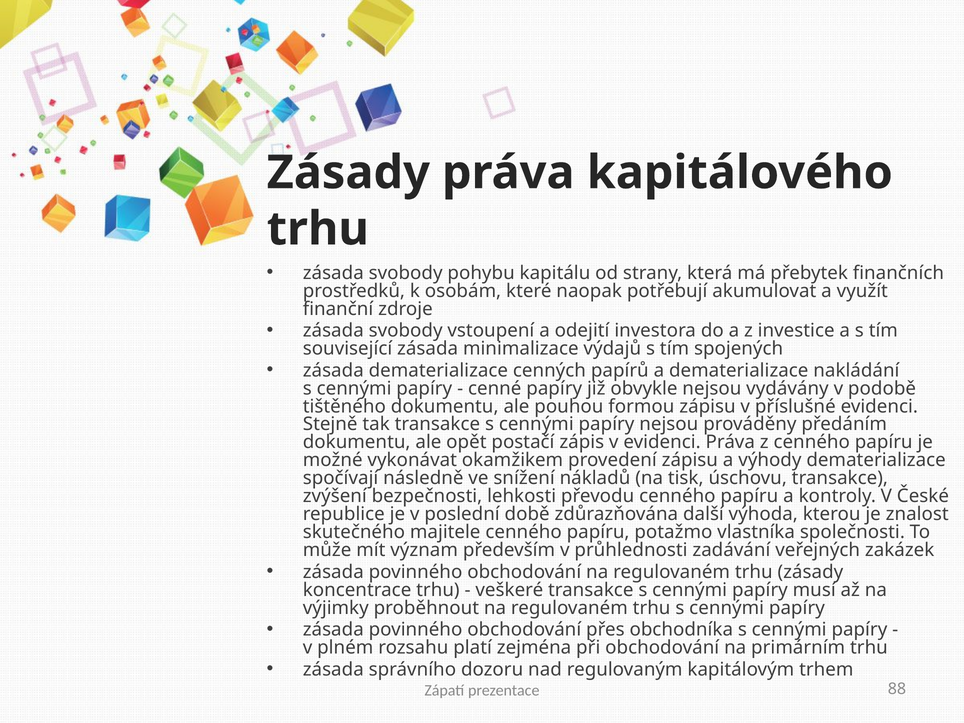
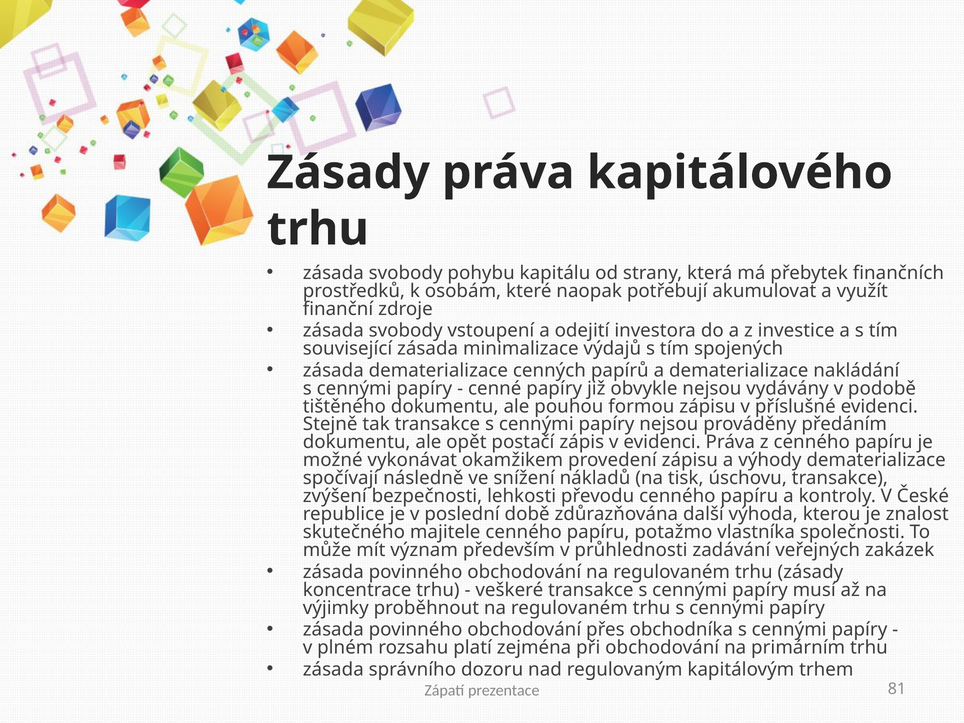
88: 88 -> 81 (897, 689)
